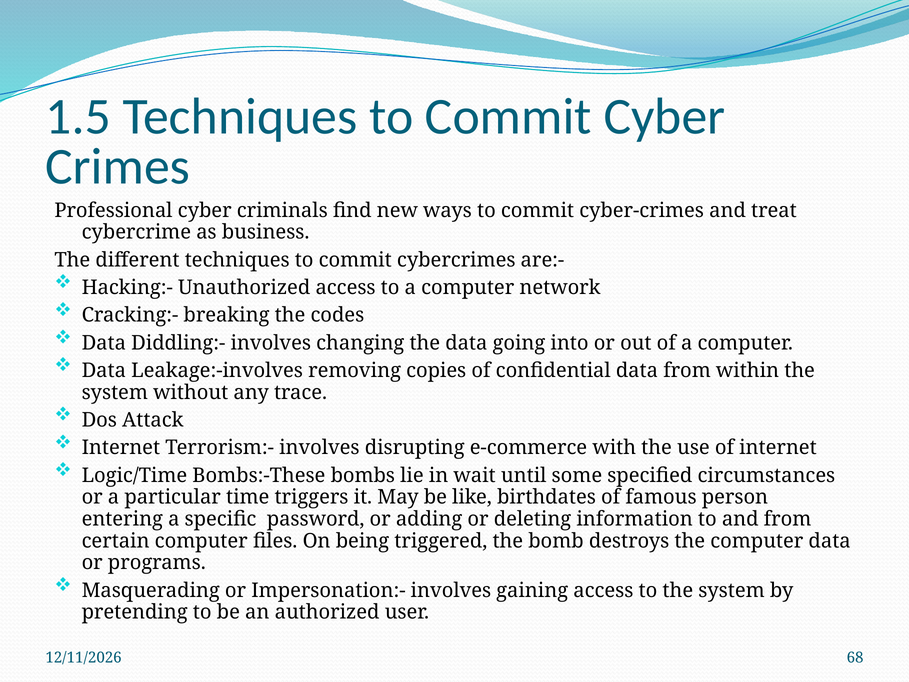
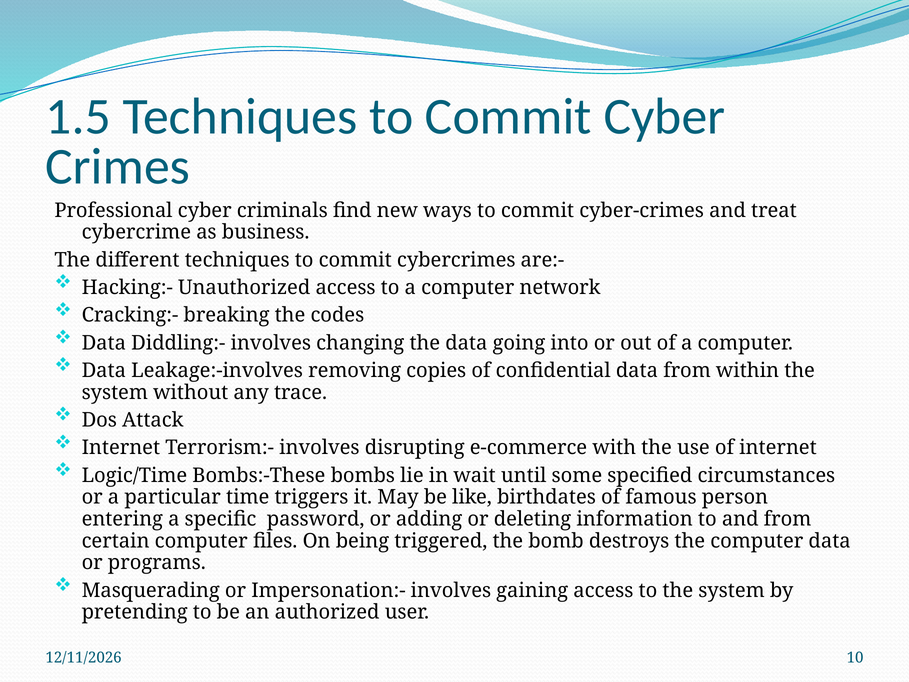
68: 68 -> 10 (855, 658)
